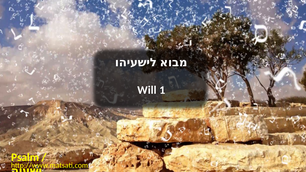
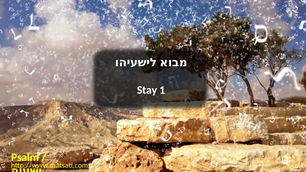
Will: Will -> Stay (147, 90)
